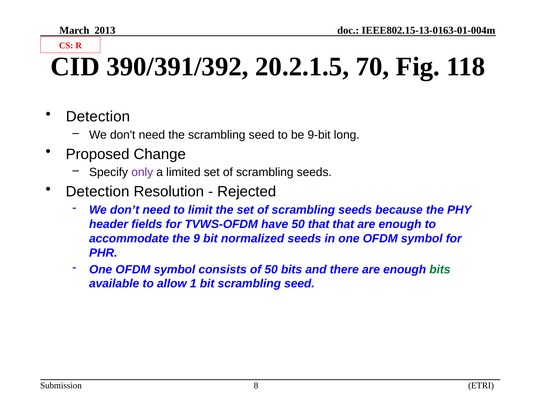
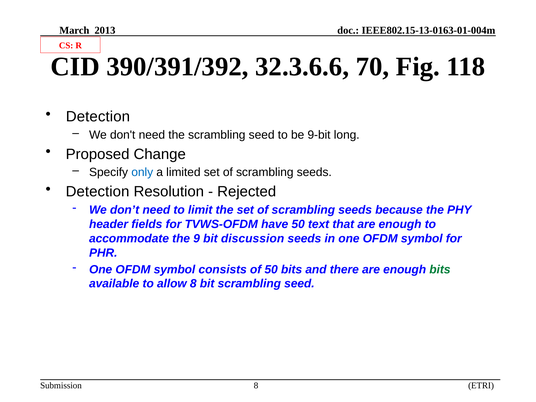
20.2.1.5: 20.2.1.5 -> 32.3.6.6 (302, 67)
only colour: purple -> blue (142, 172)
50 that: that -> text (319, 224)
normalized: normalized -> discussion (253, 238)
allow 1: 1 -> 8 (193, 284)
